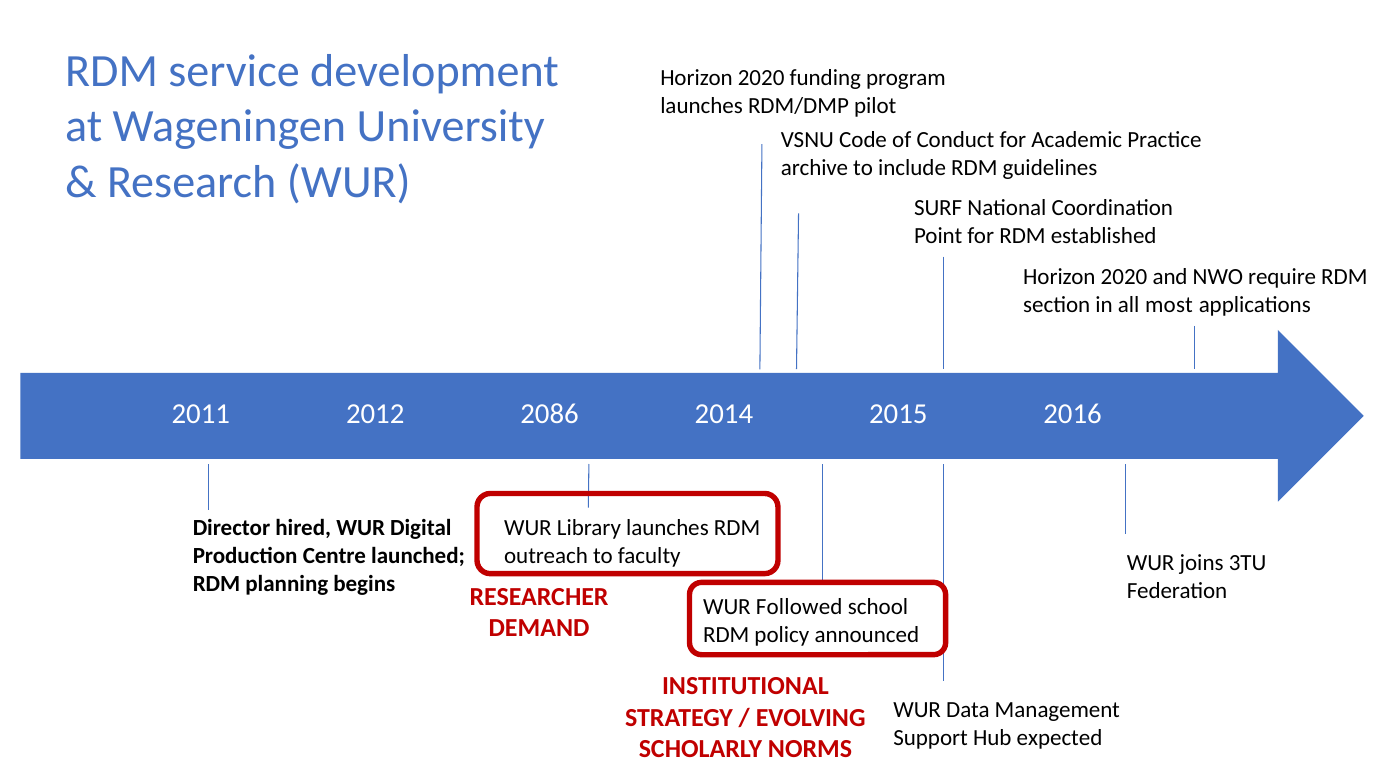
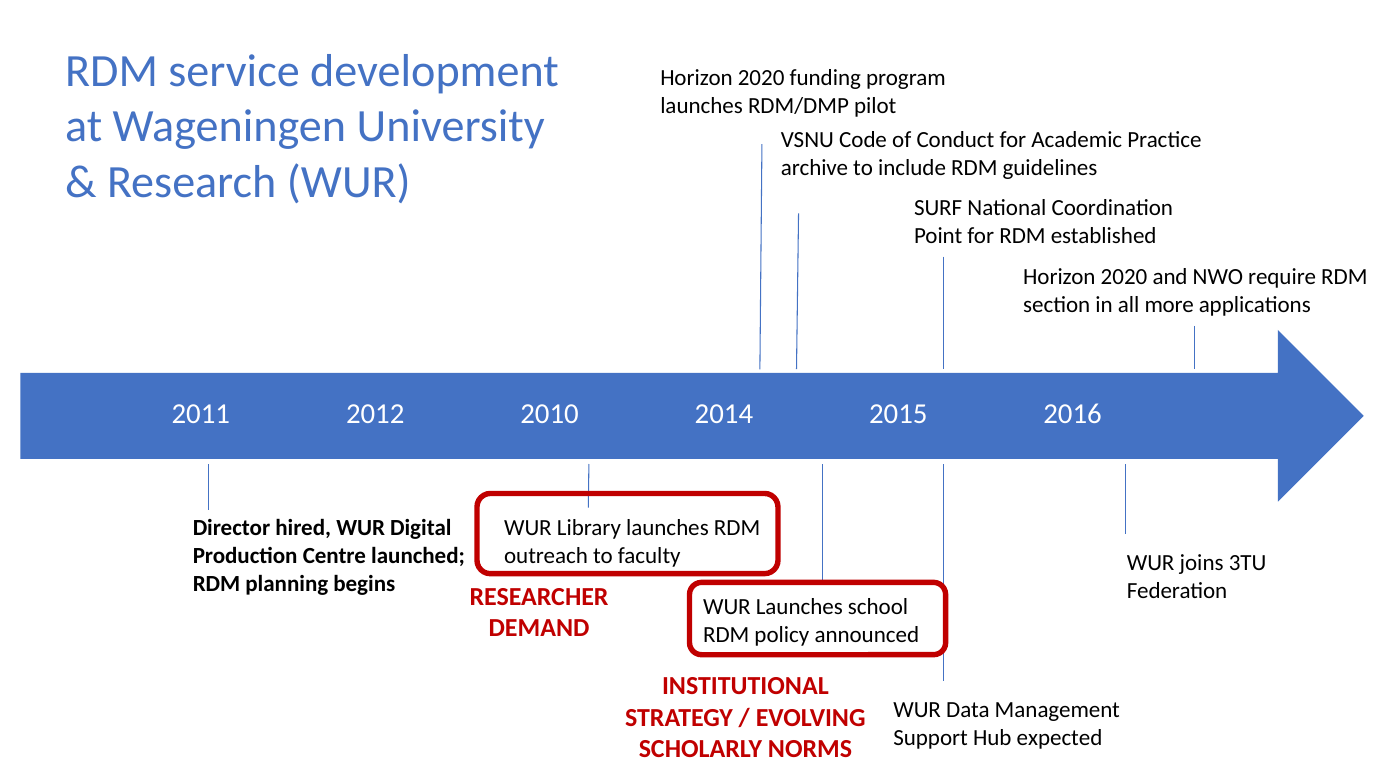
most: most -> more (1169, 305)
2086: 2086 -> 2010 (550, 413)
WUR Followed: Followed -> Launches (799, 607)
